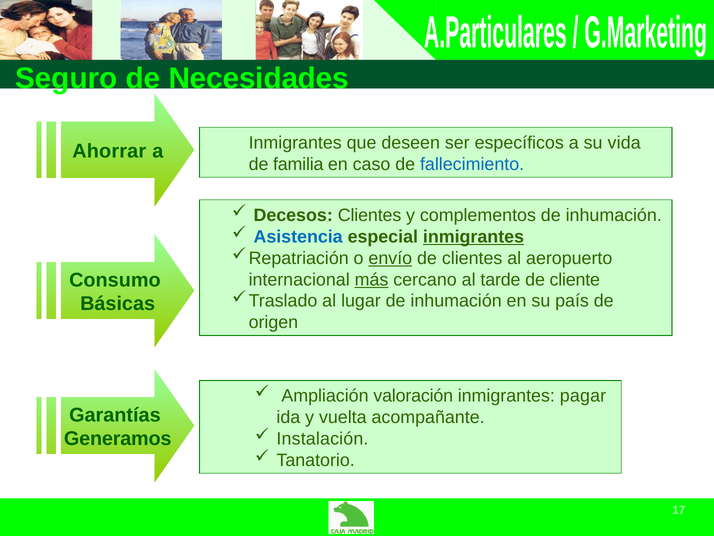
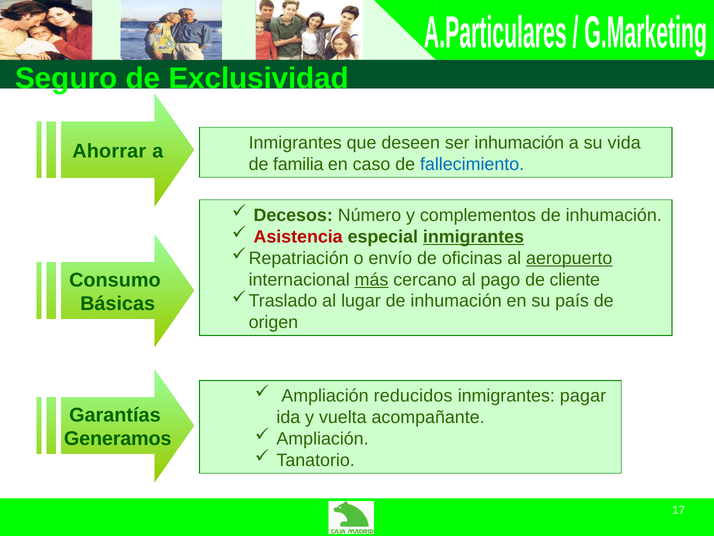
Necesidades: Necesidades -> Exclusividad (259, 79)
ser específicos: específicos -> inhumación (519, 143)
Decesos Clientes: Clientes -> Número (369, 215)
Asistencia colour: blue -> red (298, 237)
envío underline: present -> none (390, 258)
de clientes: clientes -> oficinas (472, 258)
aeropuerto underline: none -> present (569, 258)
tarde: tarde -> pago (500, 279)
valoración: valoración -> reducidos (413, 396)
Instalación: Instalación -> Ampliación (323, 438)
